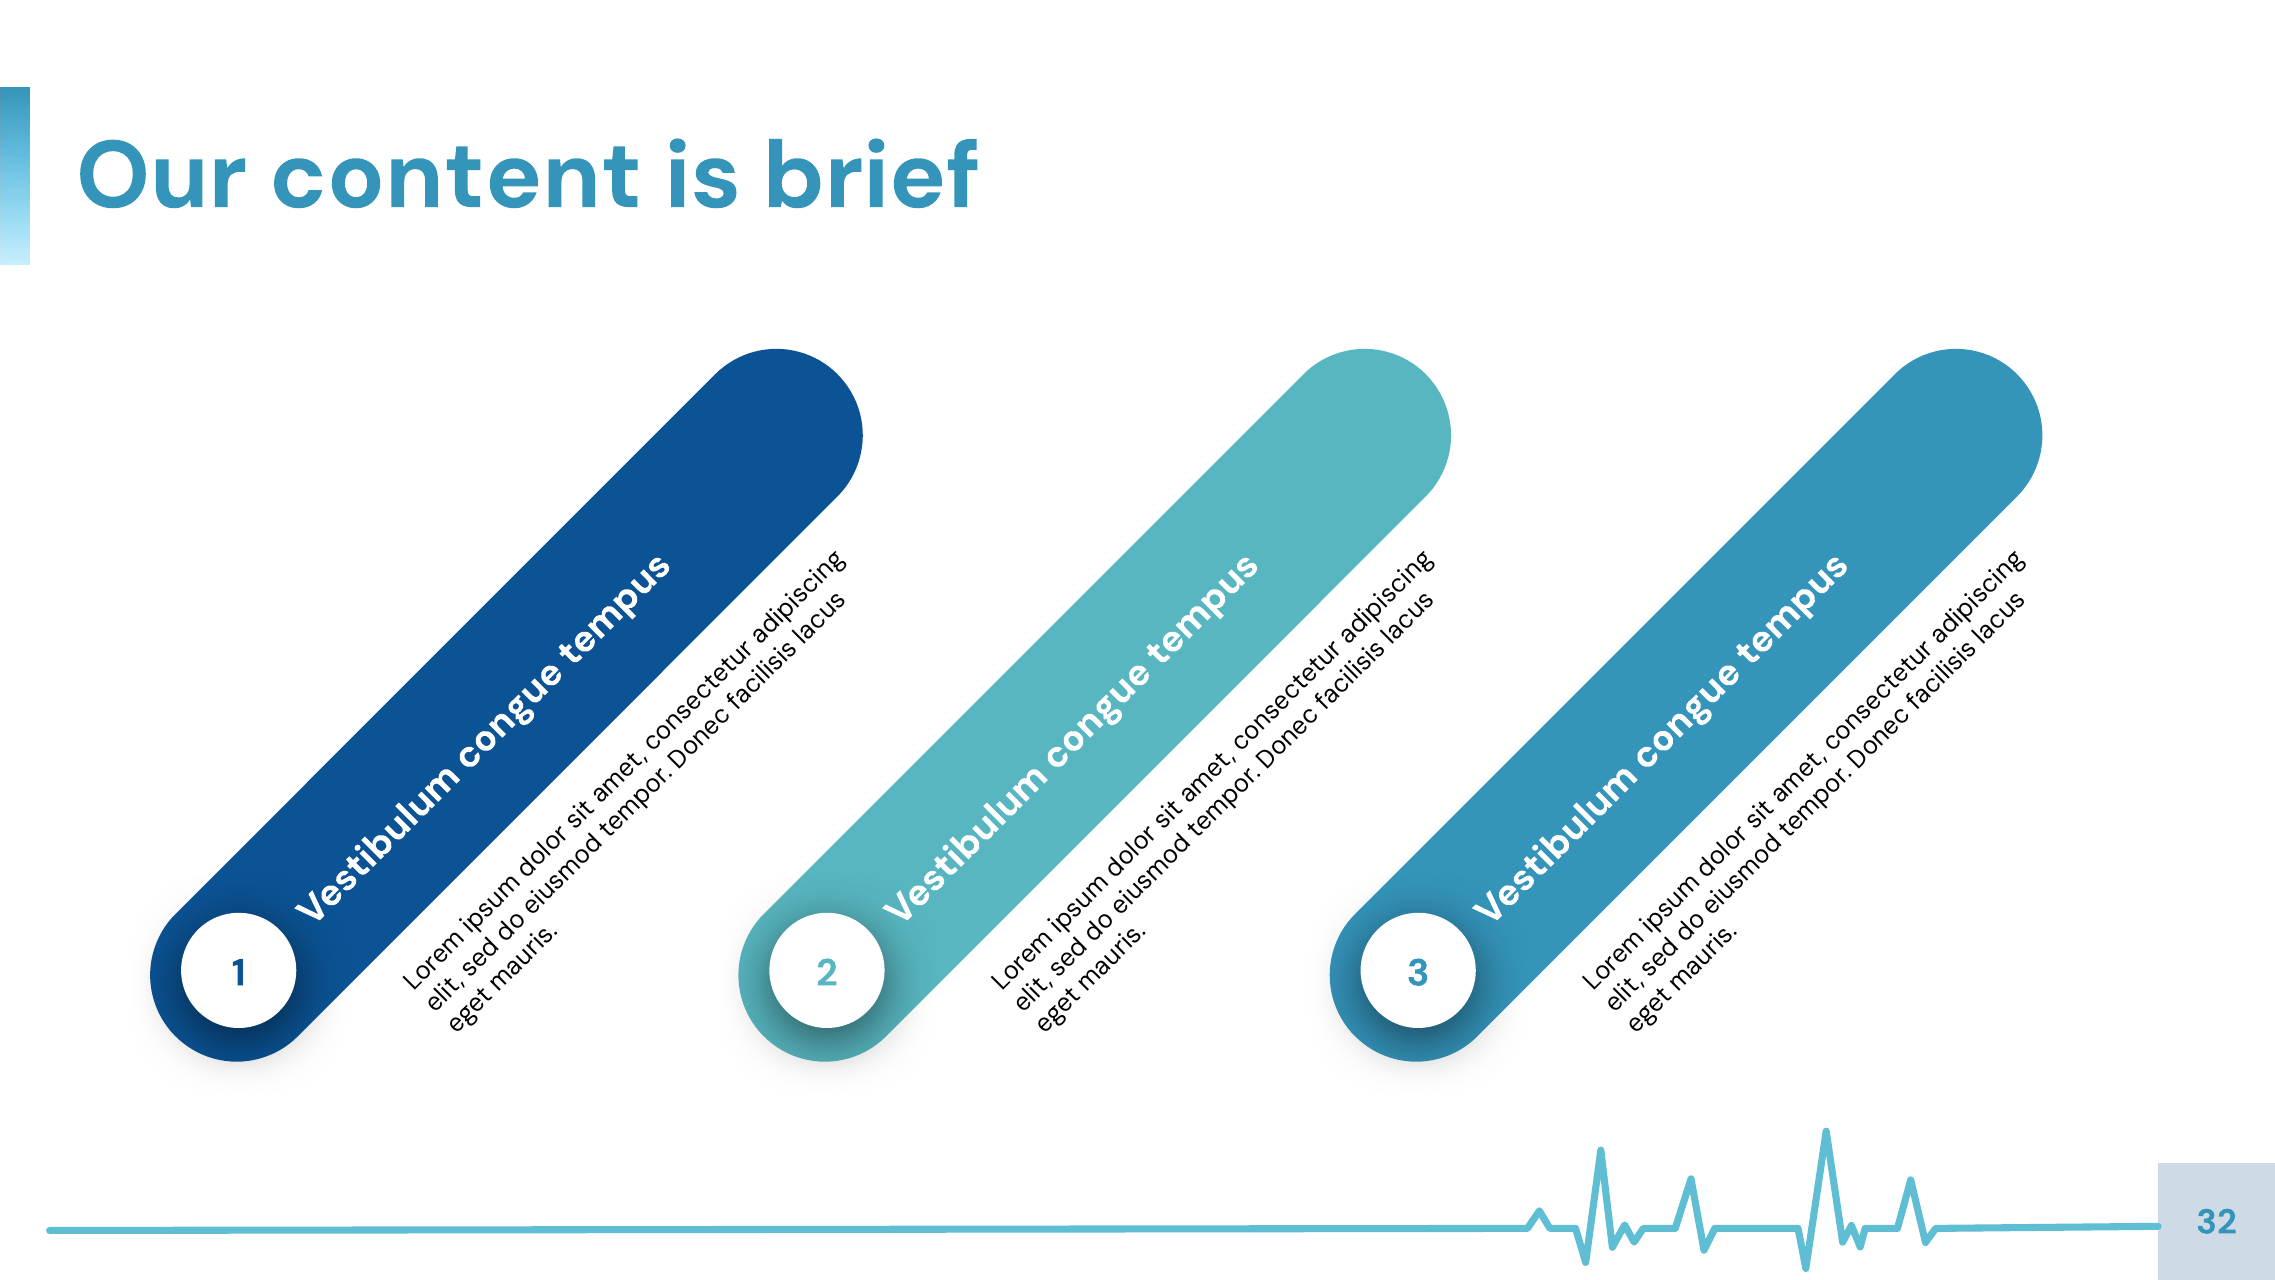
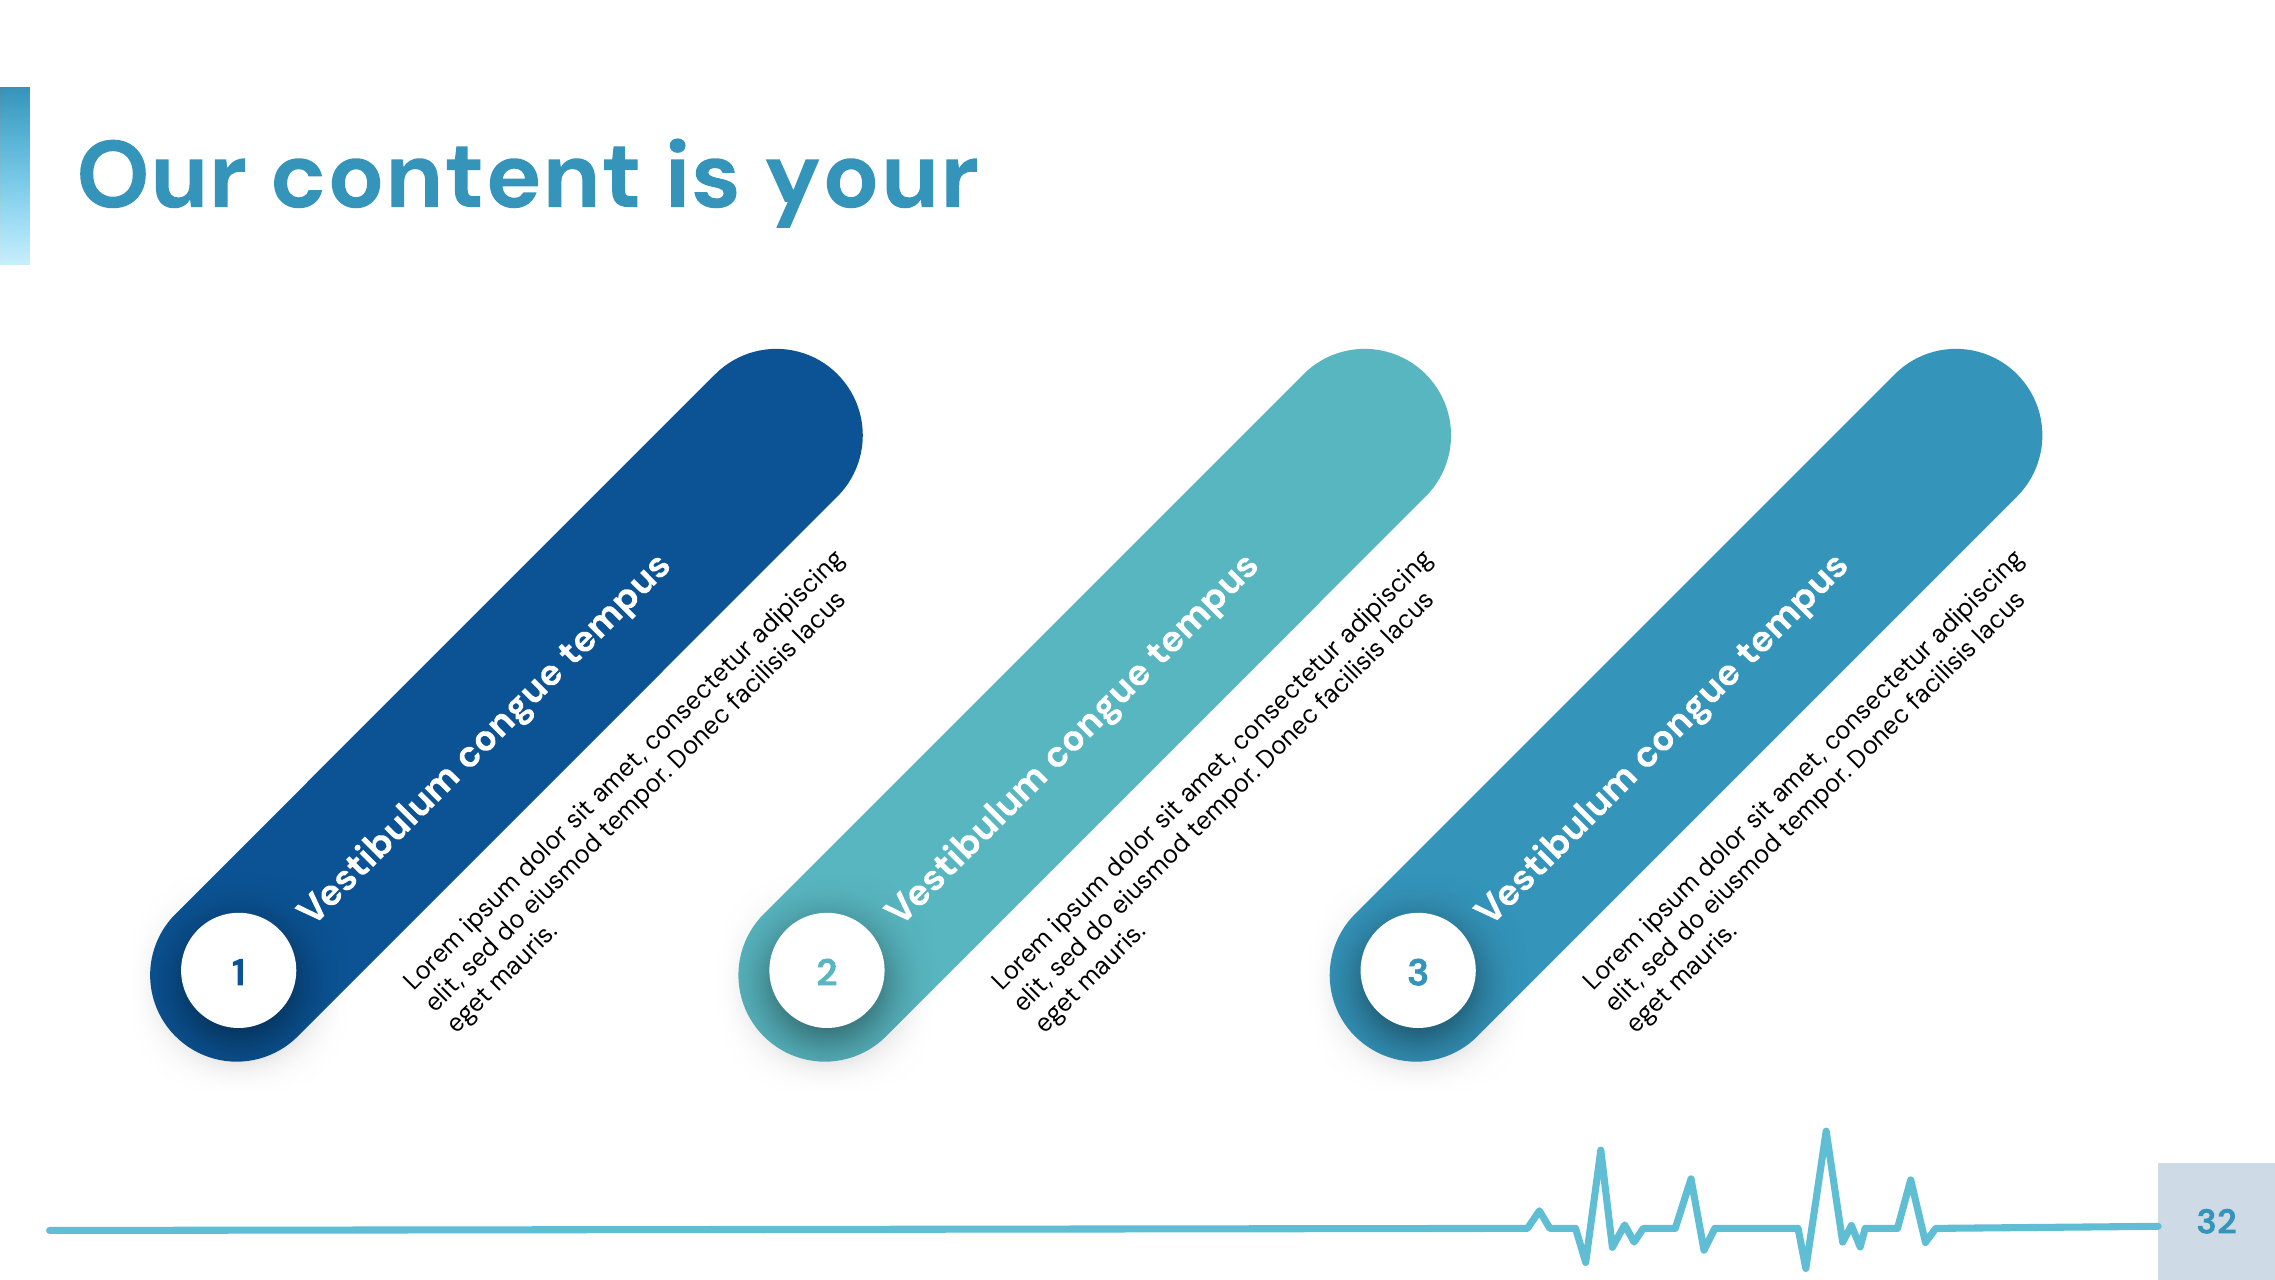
brief: brief -> your (871, 176)
